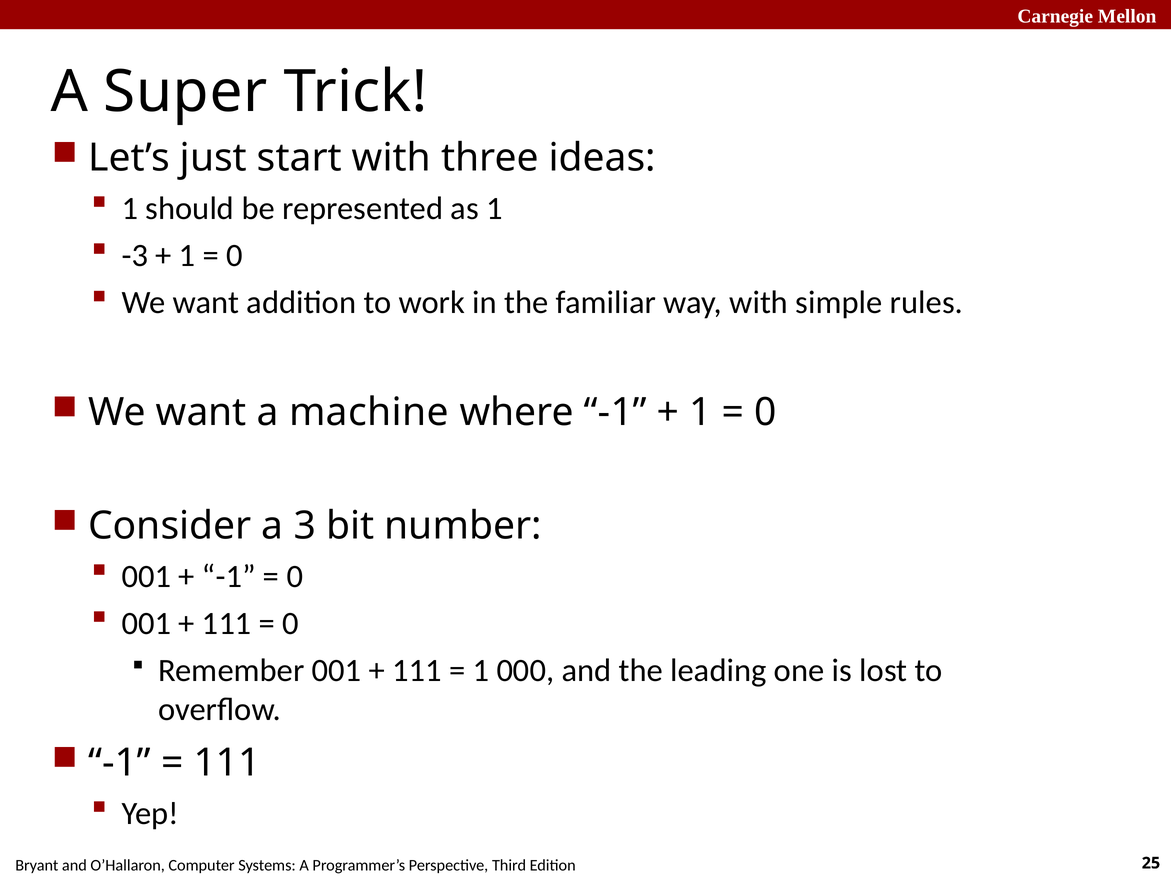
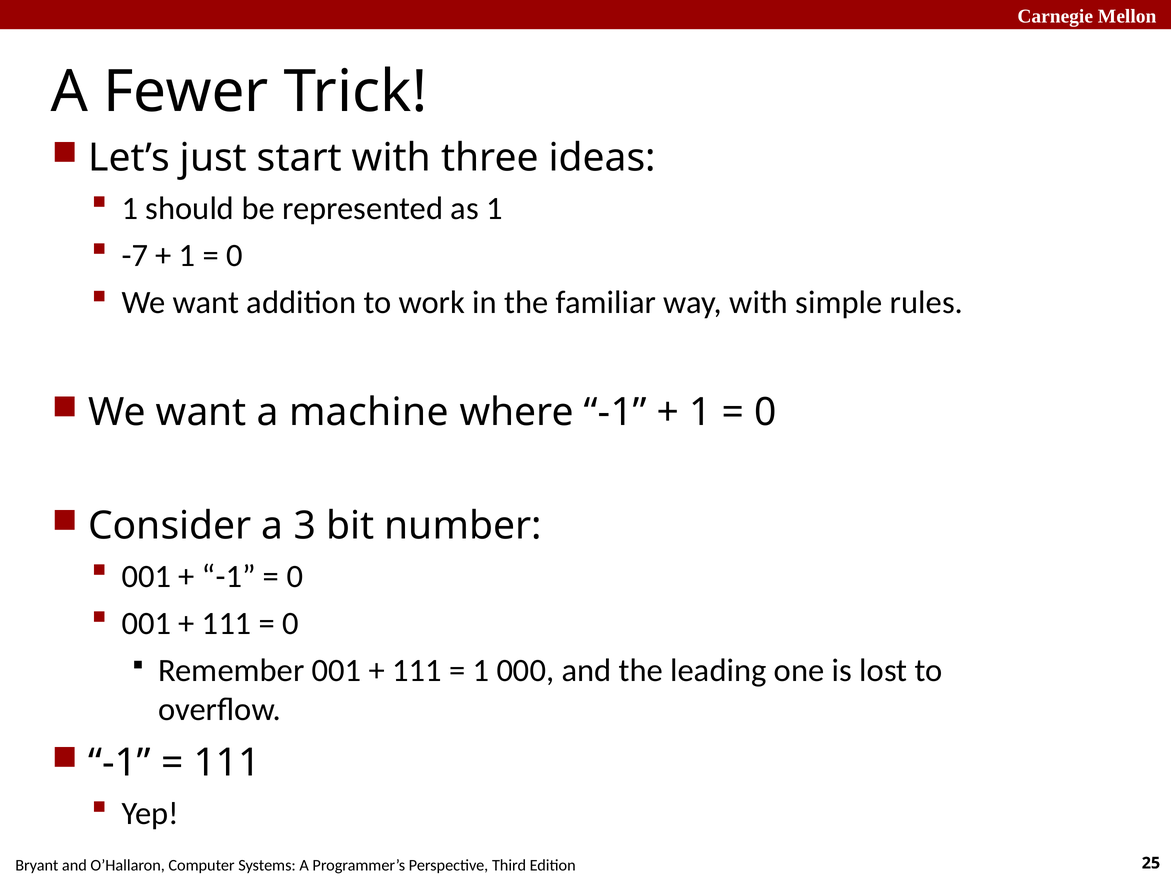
Super: Super -> Fewer (186, 92)
-3: -3 -> -7 (135, 256)
